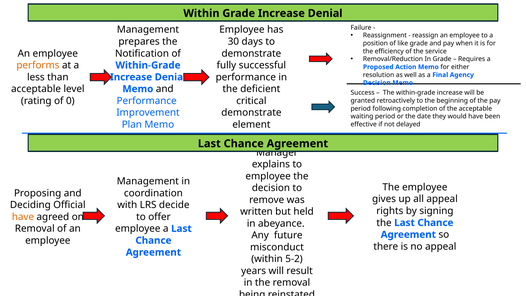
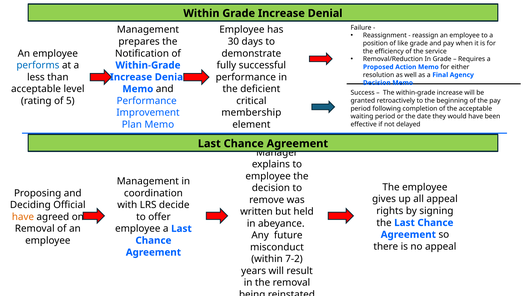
performs colour: orange -> blue (38, 65)
0: 0 -> 5 (70, 101)
demonstrate: demonstrate -> membership (251, 113)
5-2: 5-2 -> 7-2 (294, 259)
